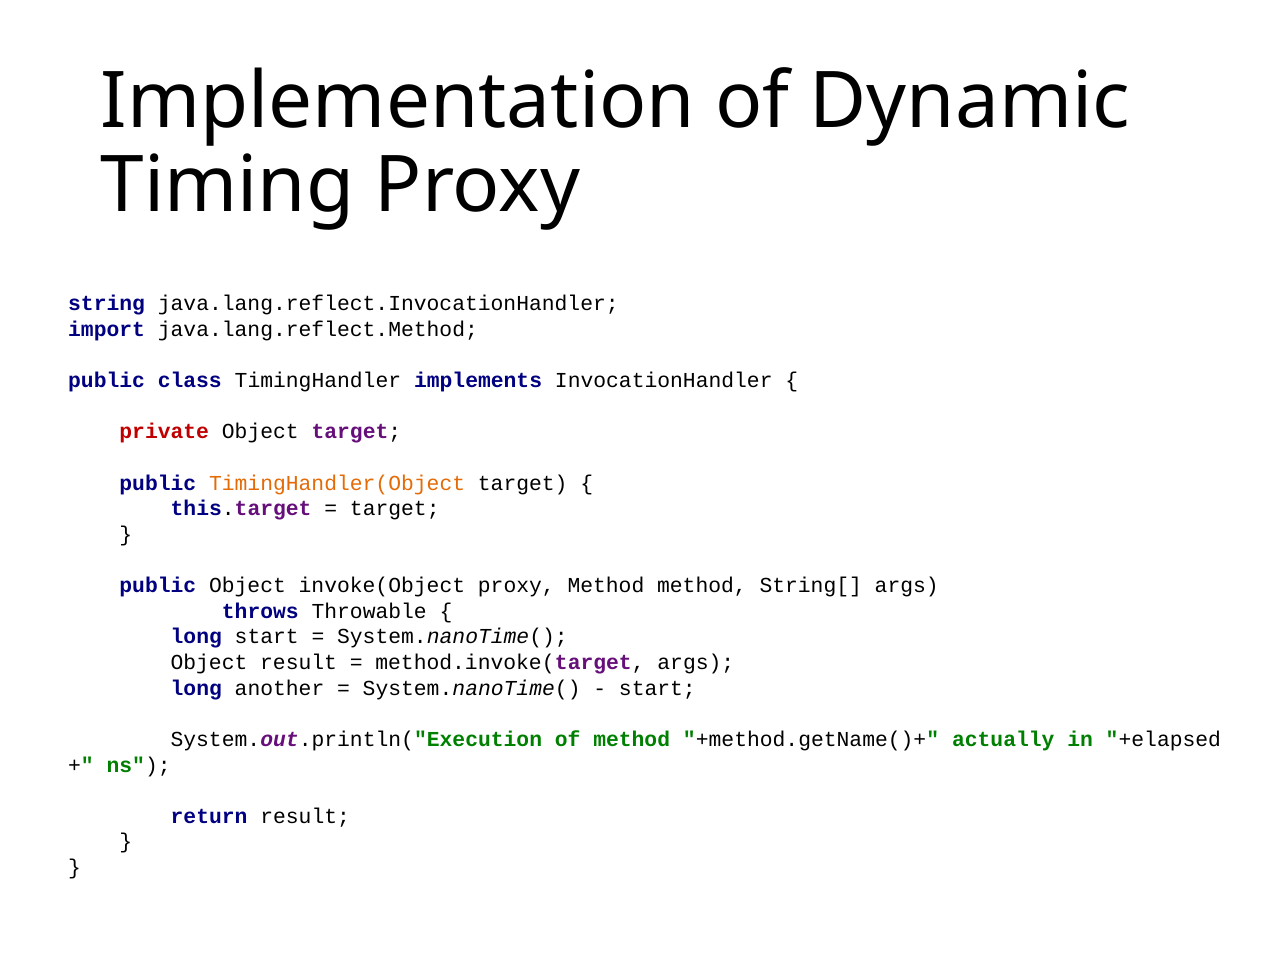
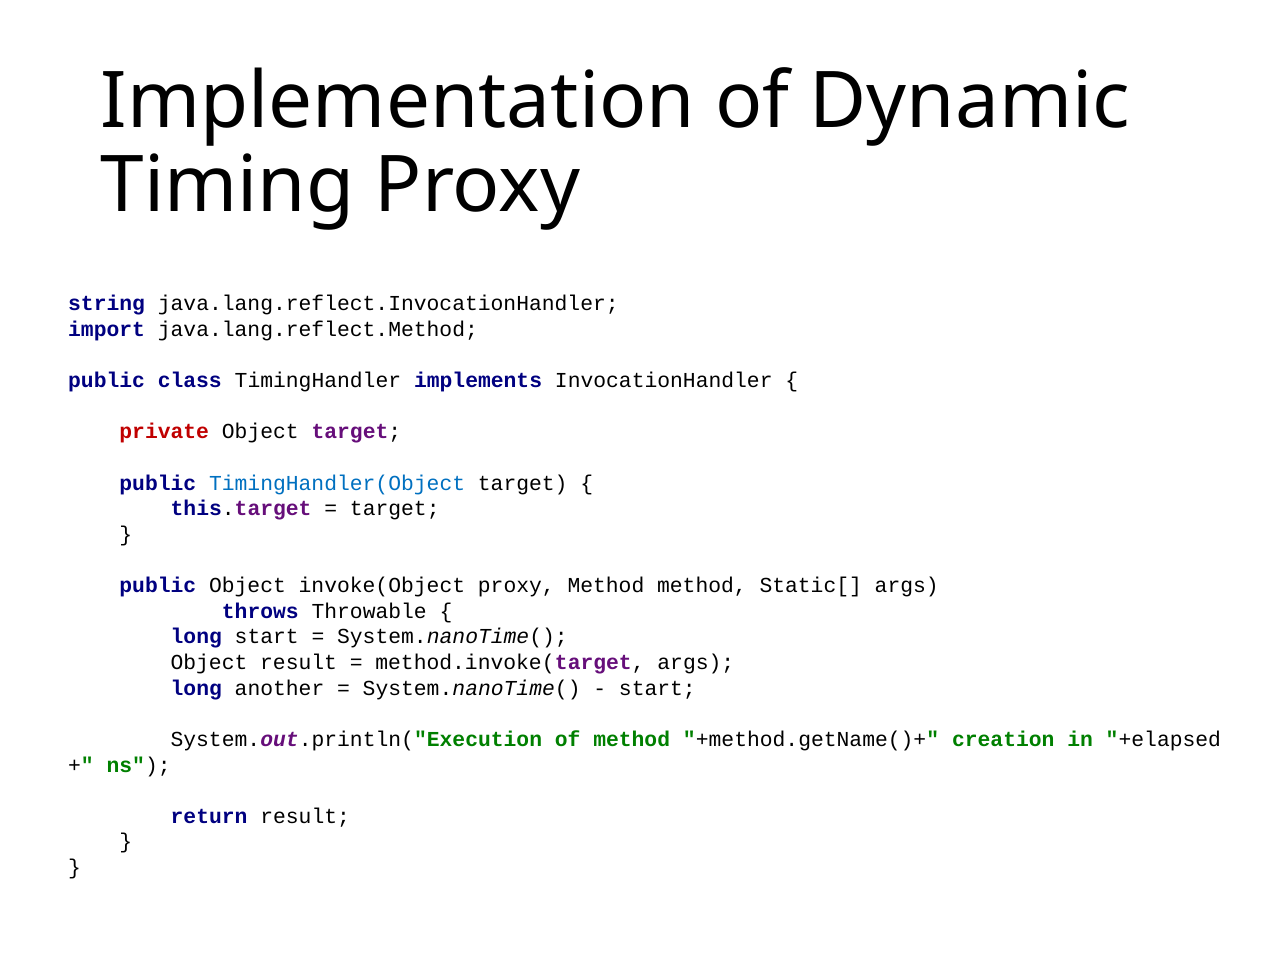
TimingHandler(Object colour: orange -> blue (337, 483)
String[: String[ -> Static[ (811, 585)
actually: actually -> creation (1003, 739)
